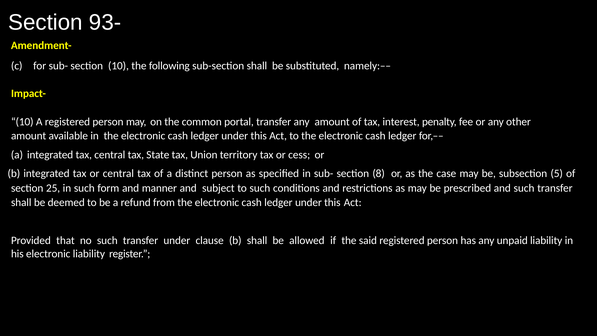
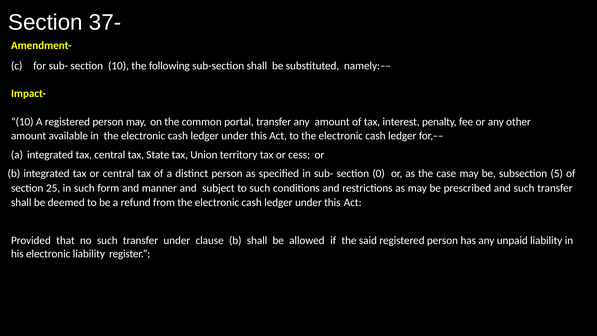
93-: 93- -> 37- (105, 22)
8: 8 -> 0 (379, 174)
